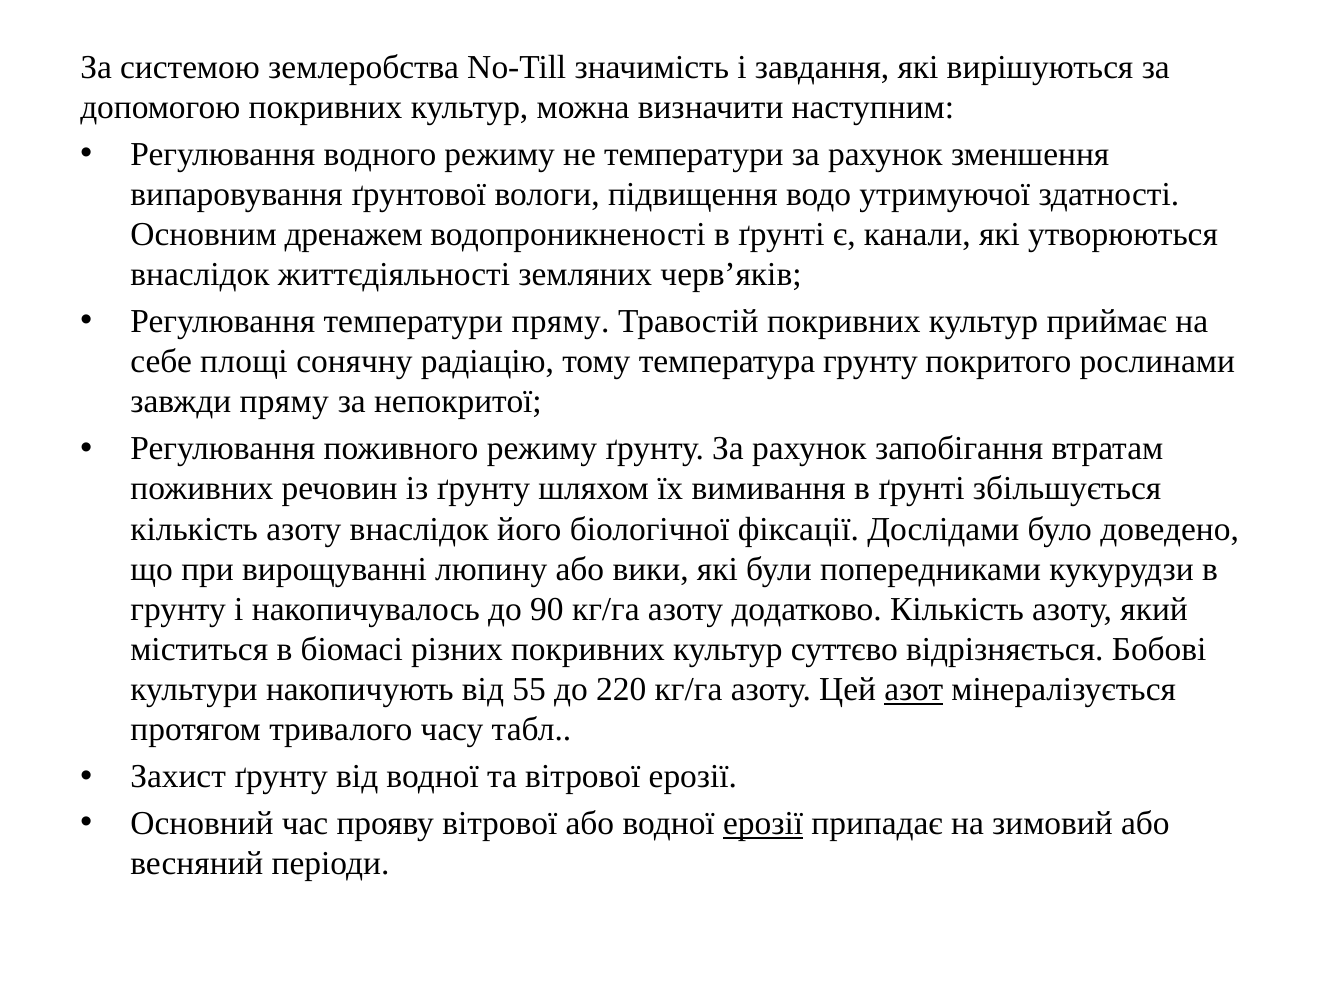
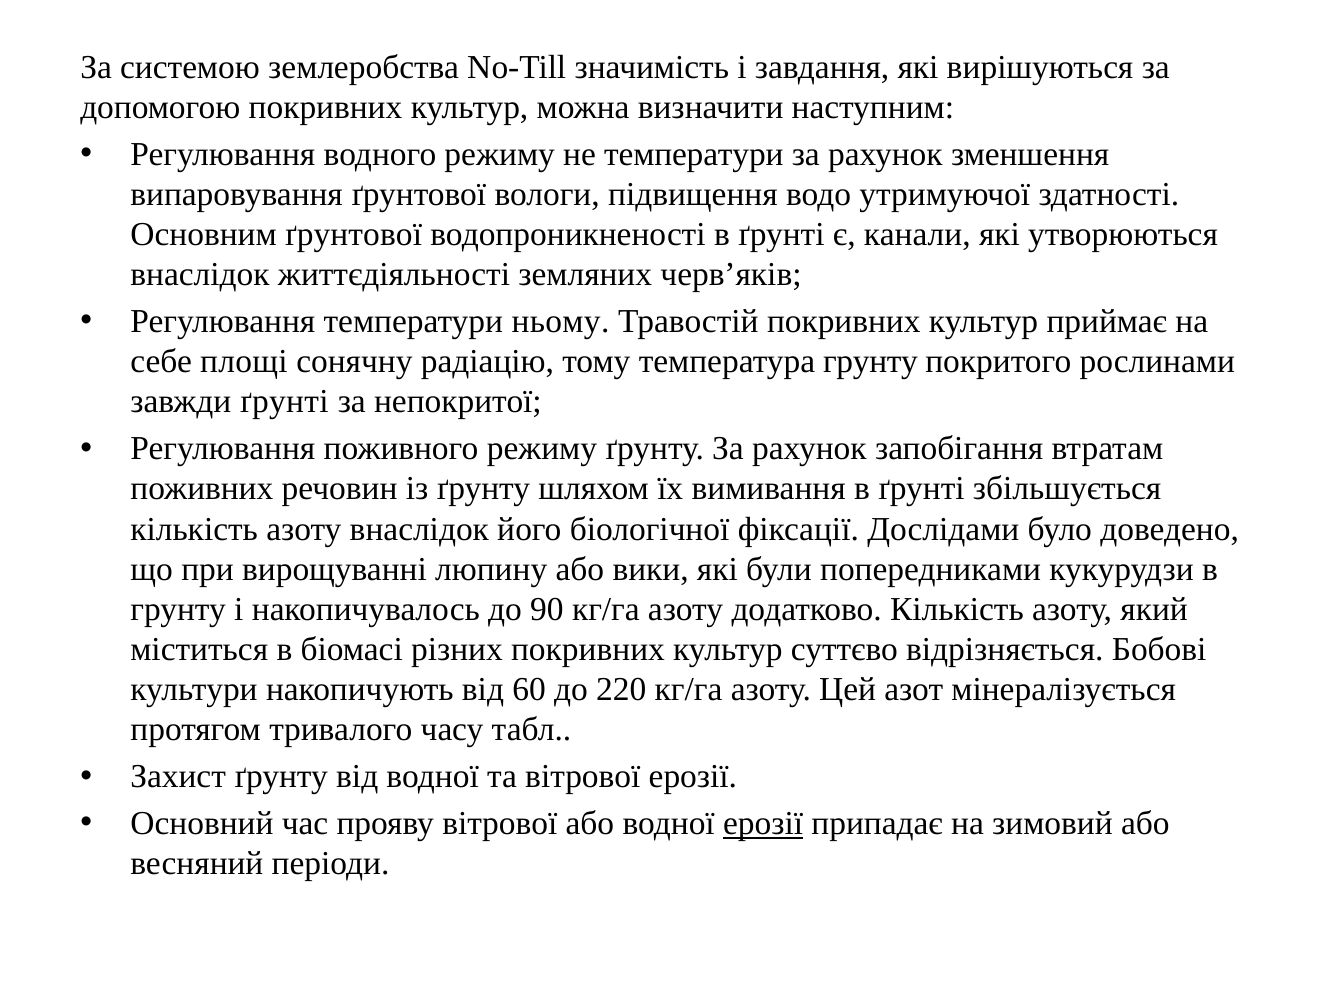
Основним дренажем: дренажем -> ґрунтової (353, 234)
температури пряму: пряму -> ньому (560, 321)
завжди пряму: пряму -> ґрунті (284, 402)
55: 55 -> 60 (529, 689)
азот underline: present -> none (914, 689)
